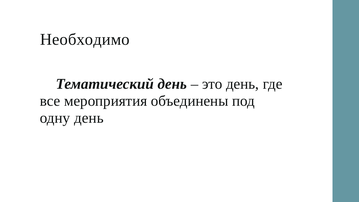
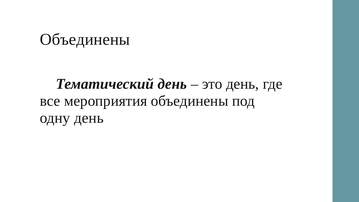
Необходимо: Необходимо -> Объединены (85, 39)
